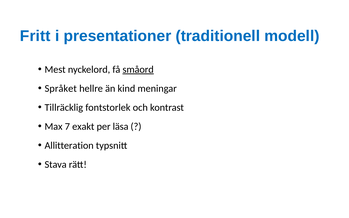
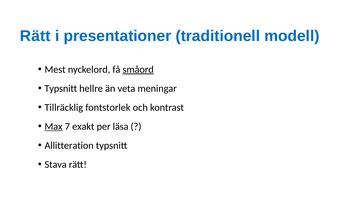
Fritt: Fritt -> Rätt (35, 36)
Språket: Språket -> Typsnitt (61, 88)
kind: kind -> veta (126, 88)
Max underline: none -> present (54, 126)
